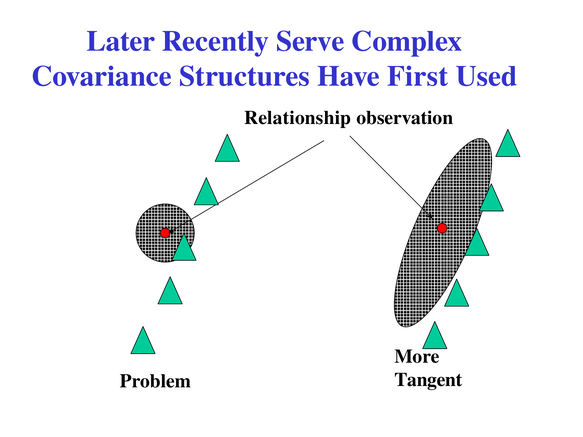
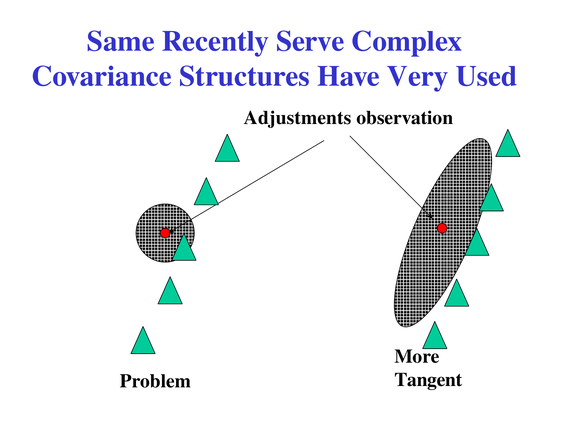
Later: Later -> Same (121, 41)
First: First -> Very (418, 76)
Relationship: Relationship -> Adjustments (298, 118)
